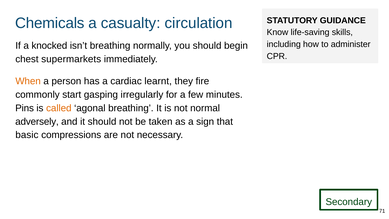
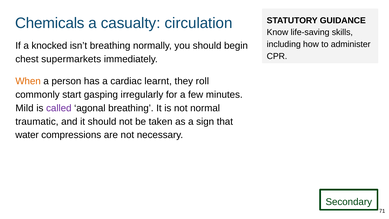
fire: fire -> roll (202, 81)
Pins: Pins -> Mild (24, 108)
called colour: orange -> purple (59, 108)
adversely: adversely -> traumatic (37, 121)
basic: basic -> water (27, 135)
